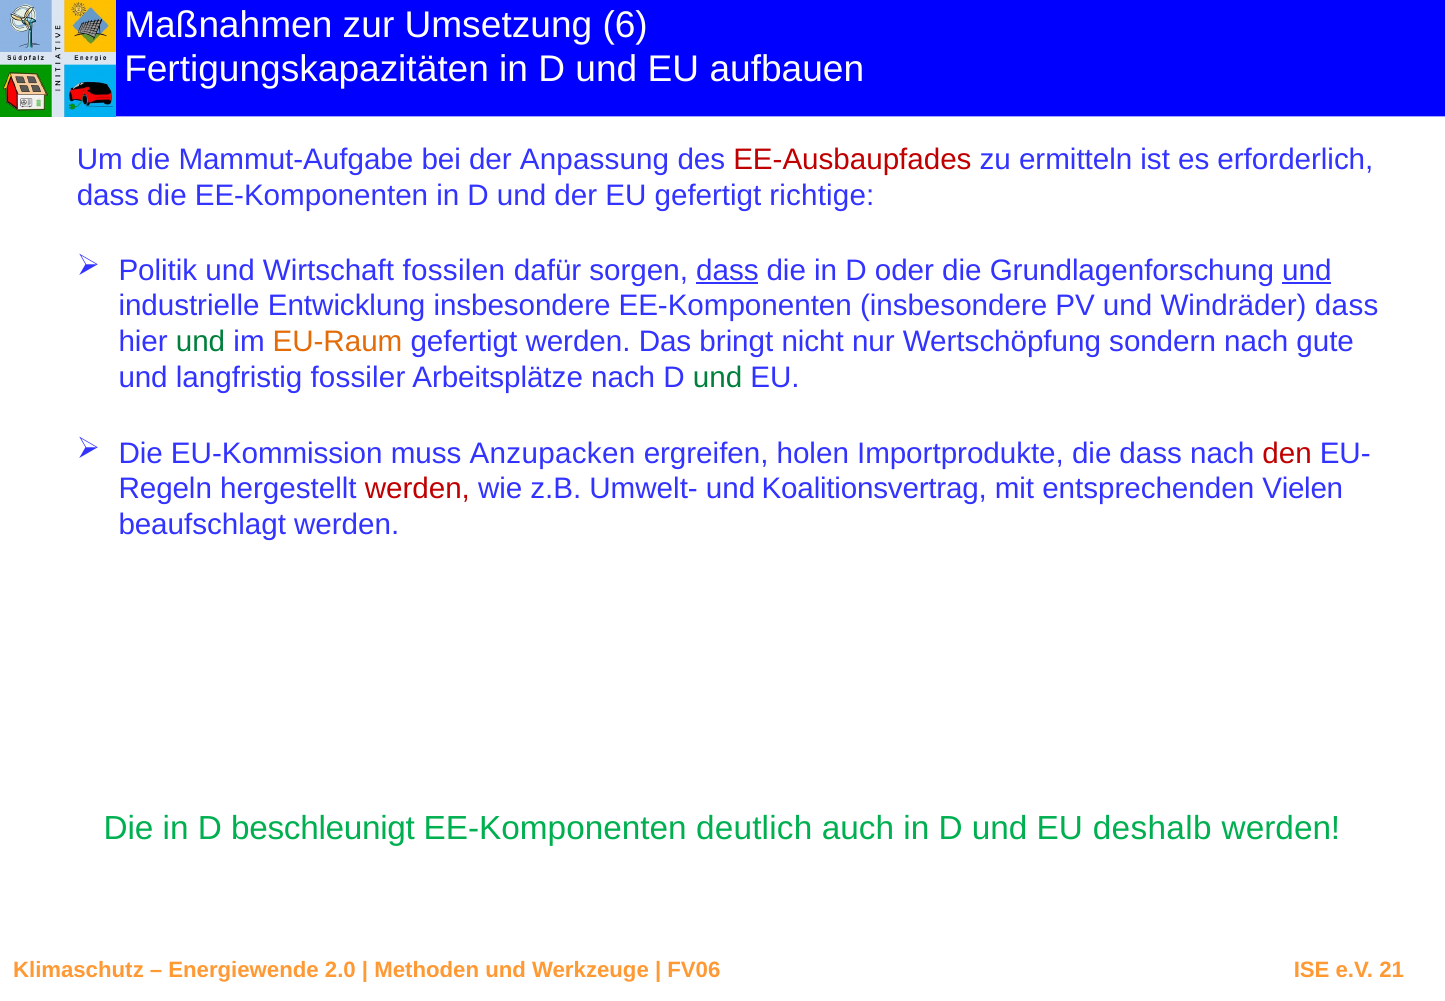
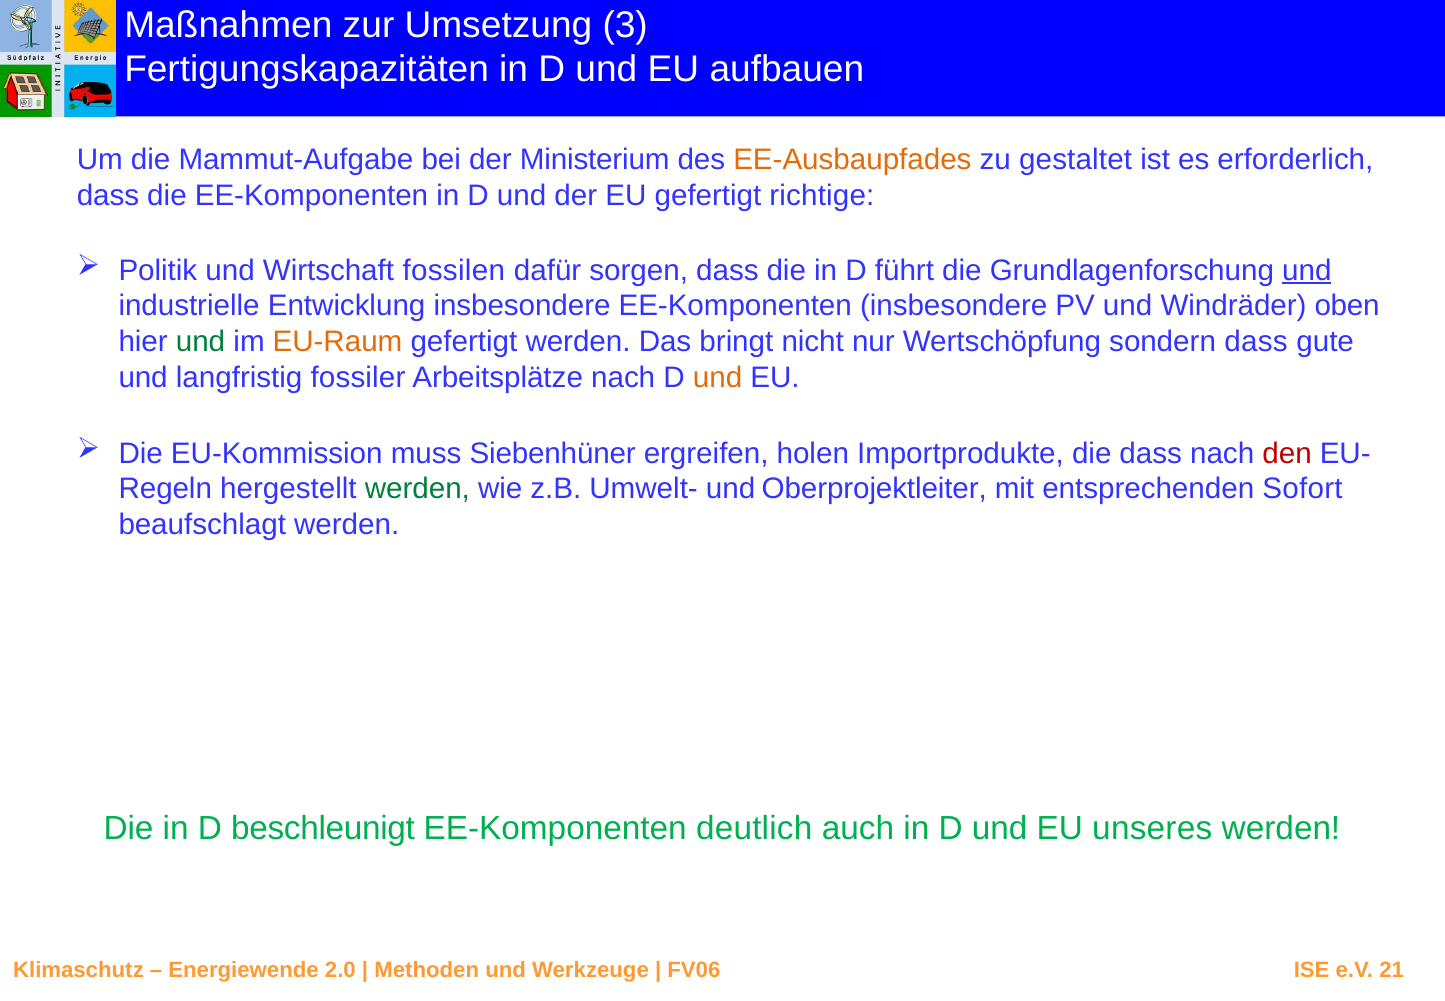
6: 6 -> 3 (625, 25)
Anpassung: Anpassung -> Ministerium (595, 160)
EE-Ausbaupfades colour: red -> orange (852, 160)
ermitteln: ermitteln -> gestaltet (1076, 160)
dass underline: present -> none (727, 270)
oder: oder -> führt (904, 270)
Windräder dass: dass -> oben (1347, 306)
sondern nach: nach -> dass (1256, 341)
und colour: green -> orange (718, 377)
Anzupacken: Anzupacken -> Siebenhüner (553, 453)
werden colour: red -> green (417, 489)
Koalitionsvertrag: Koalitionsvertrag -> Oberprojektleiter (874, 489)
Vielen: Vielen -> Sofort (1302, 489)
deshalb: deshalb -> unseres (1152, 827)
